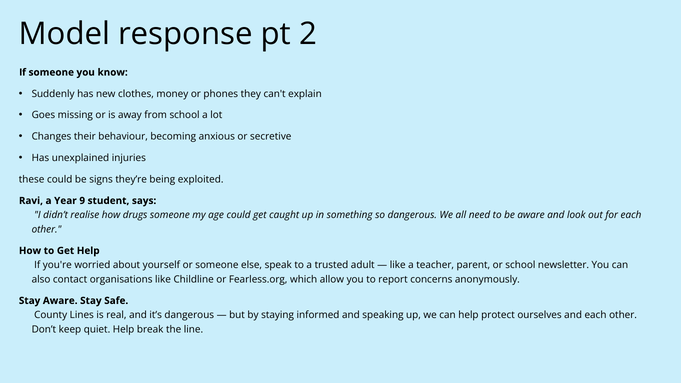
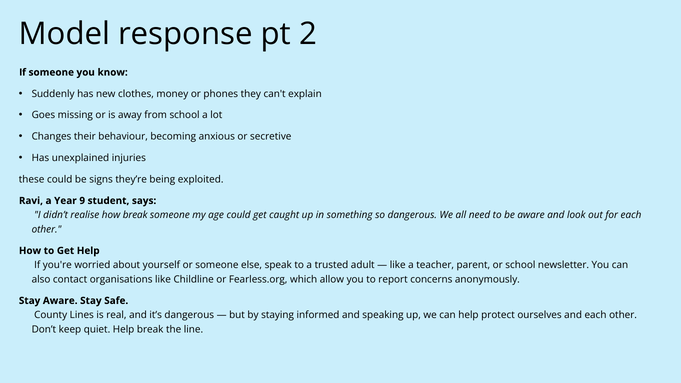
how drugs: drugs -> break (135, 215)
